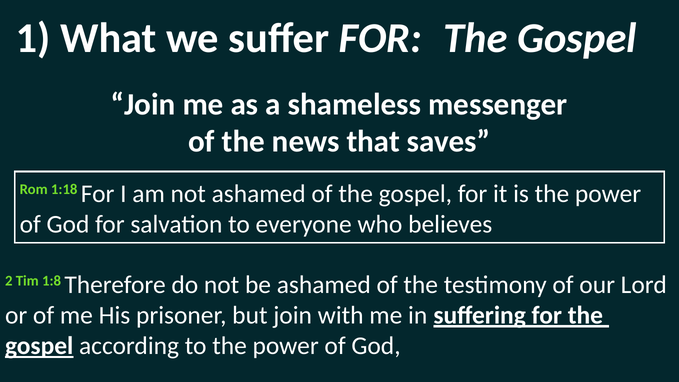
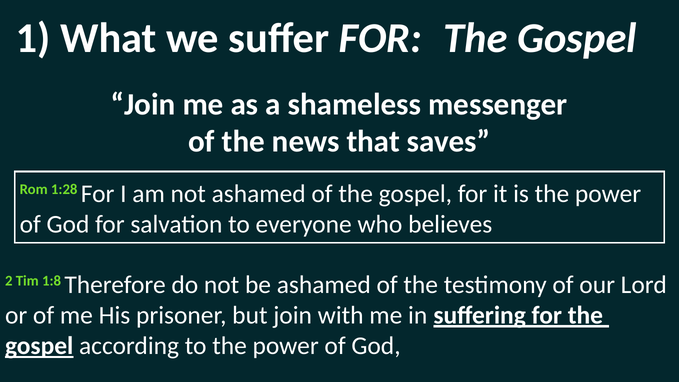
1:18: 1:18 -> 1:28 (64, 189)
